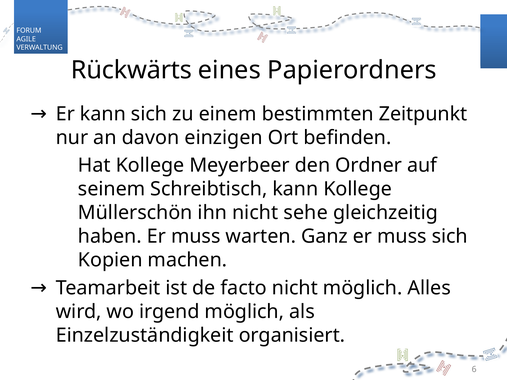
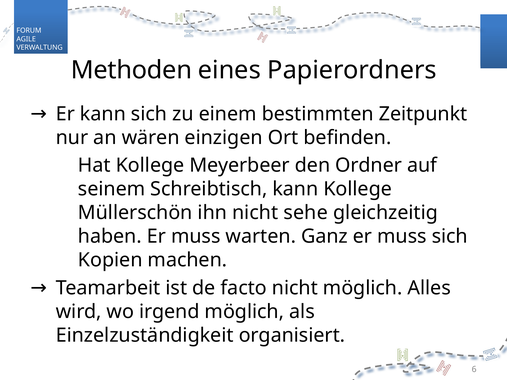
Rückwärts: Rückwärts -> Methoden (131, 70)
davon: davon -> wären (151, 138)
